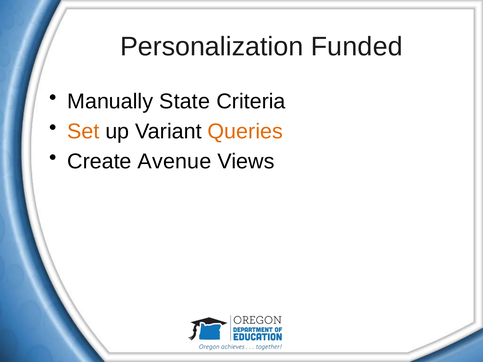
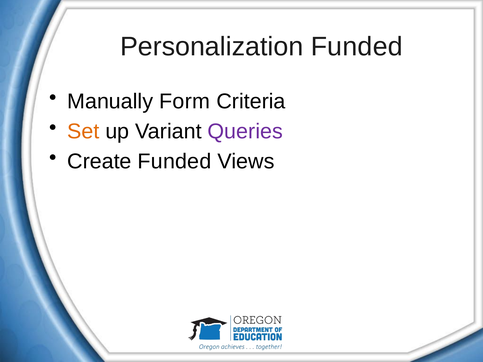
State: State -> Form (185, 101)
Queries colour: orange -> purple (245, 131)
Create Avenue: Avenue -> Funded (174, 161)
